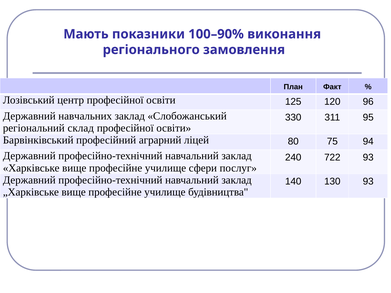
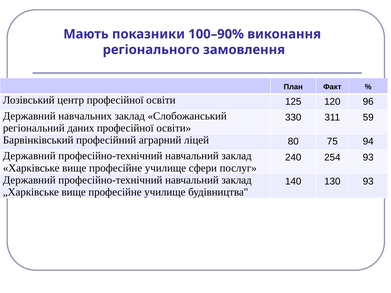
95: 95 -> 59 (368, 118)
склад: склад -> даних (81, 128)
722: 722 -> 254 (332, 157)
